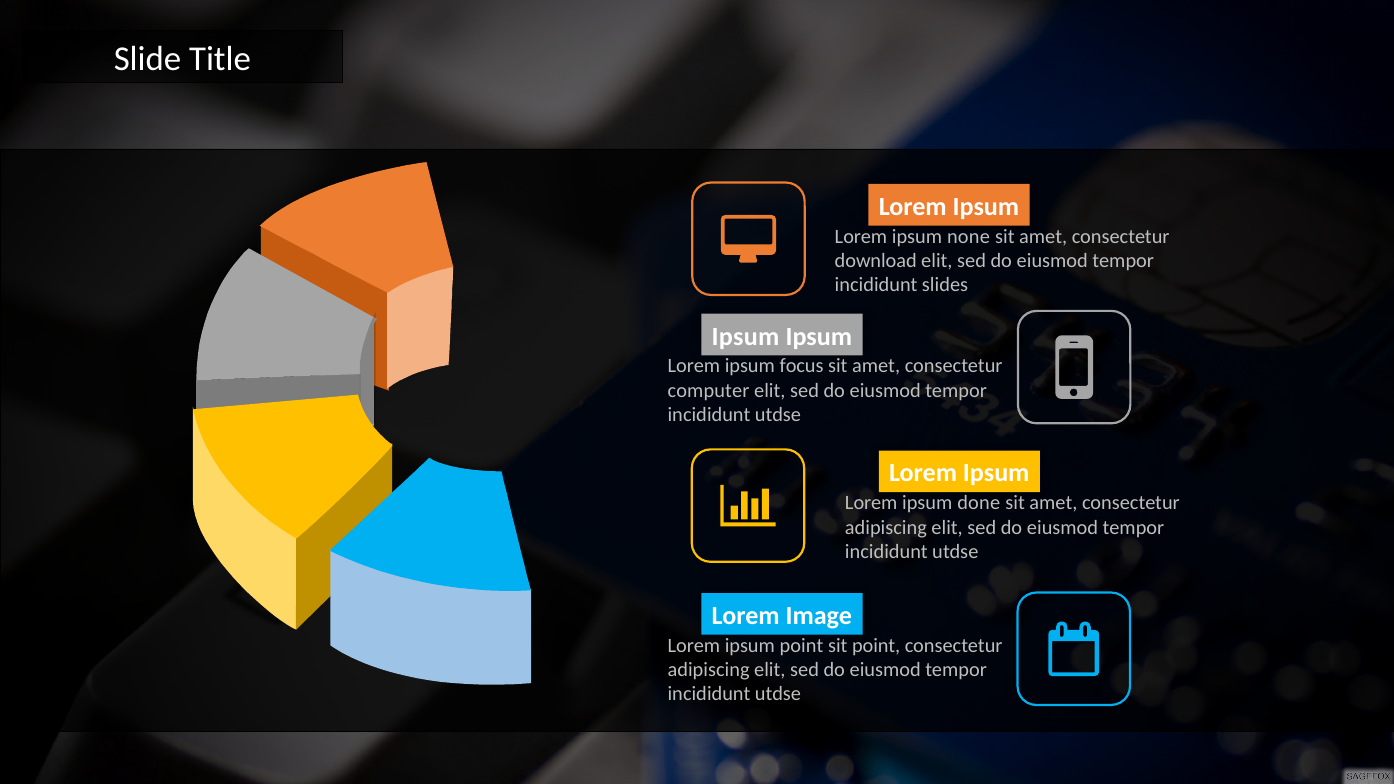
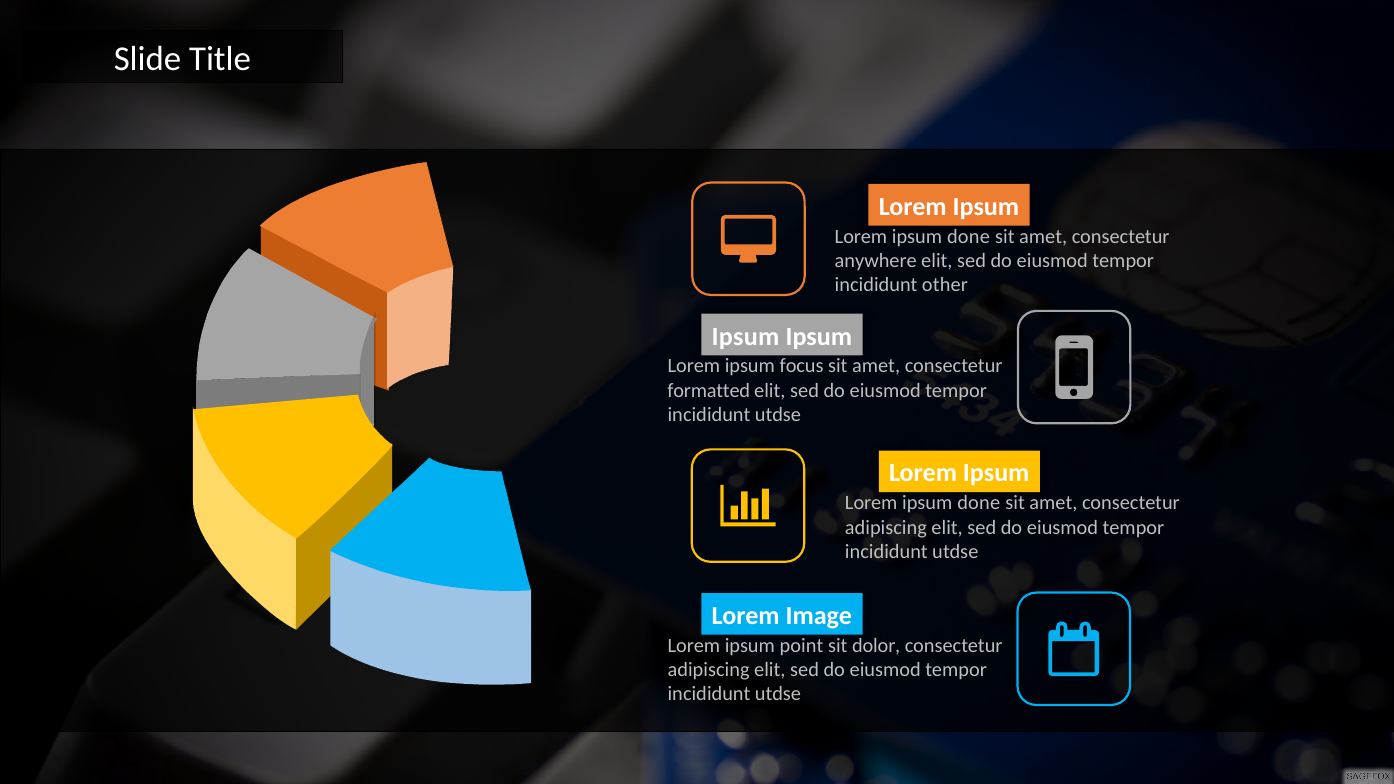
none: none -> done (968, 236)
download: download -> anywhere (876, 261)
slides: slides -> other (945, 285)
computer: computer -> formatted (709, 391)
sit point: point -> dolor (876, 646)
